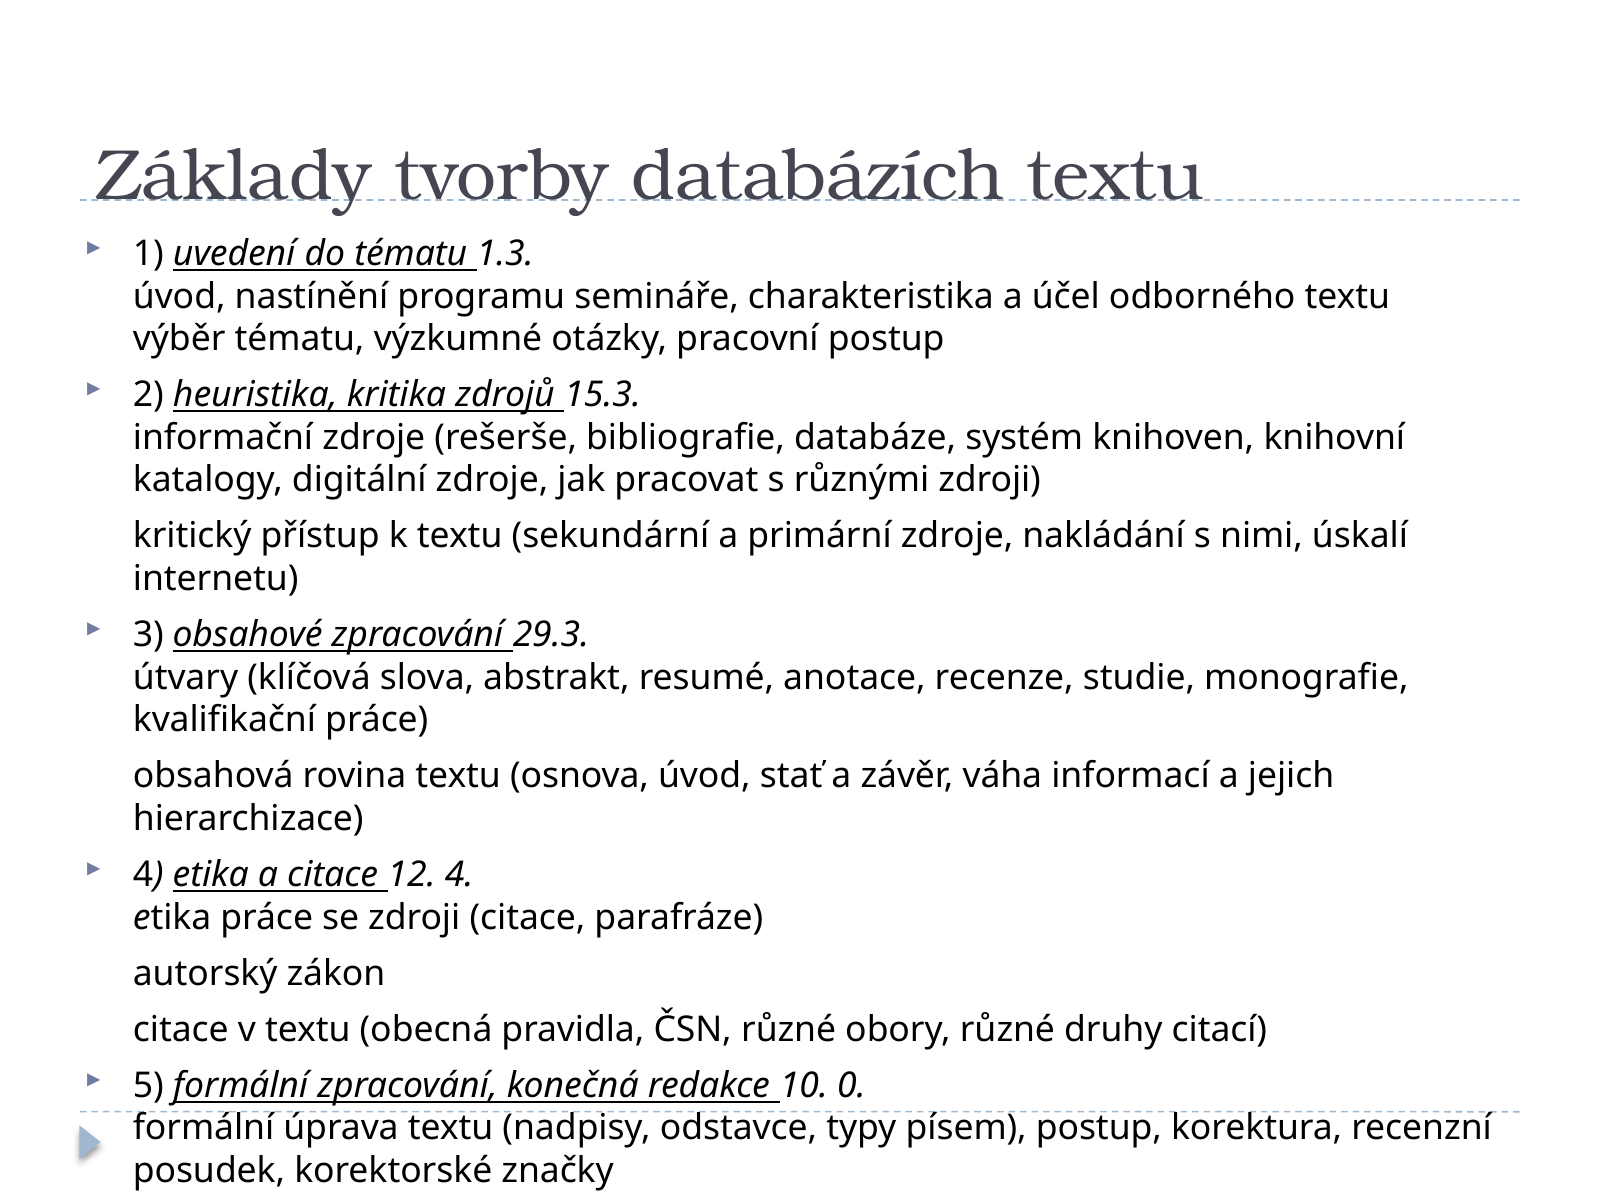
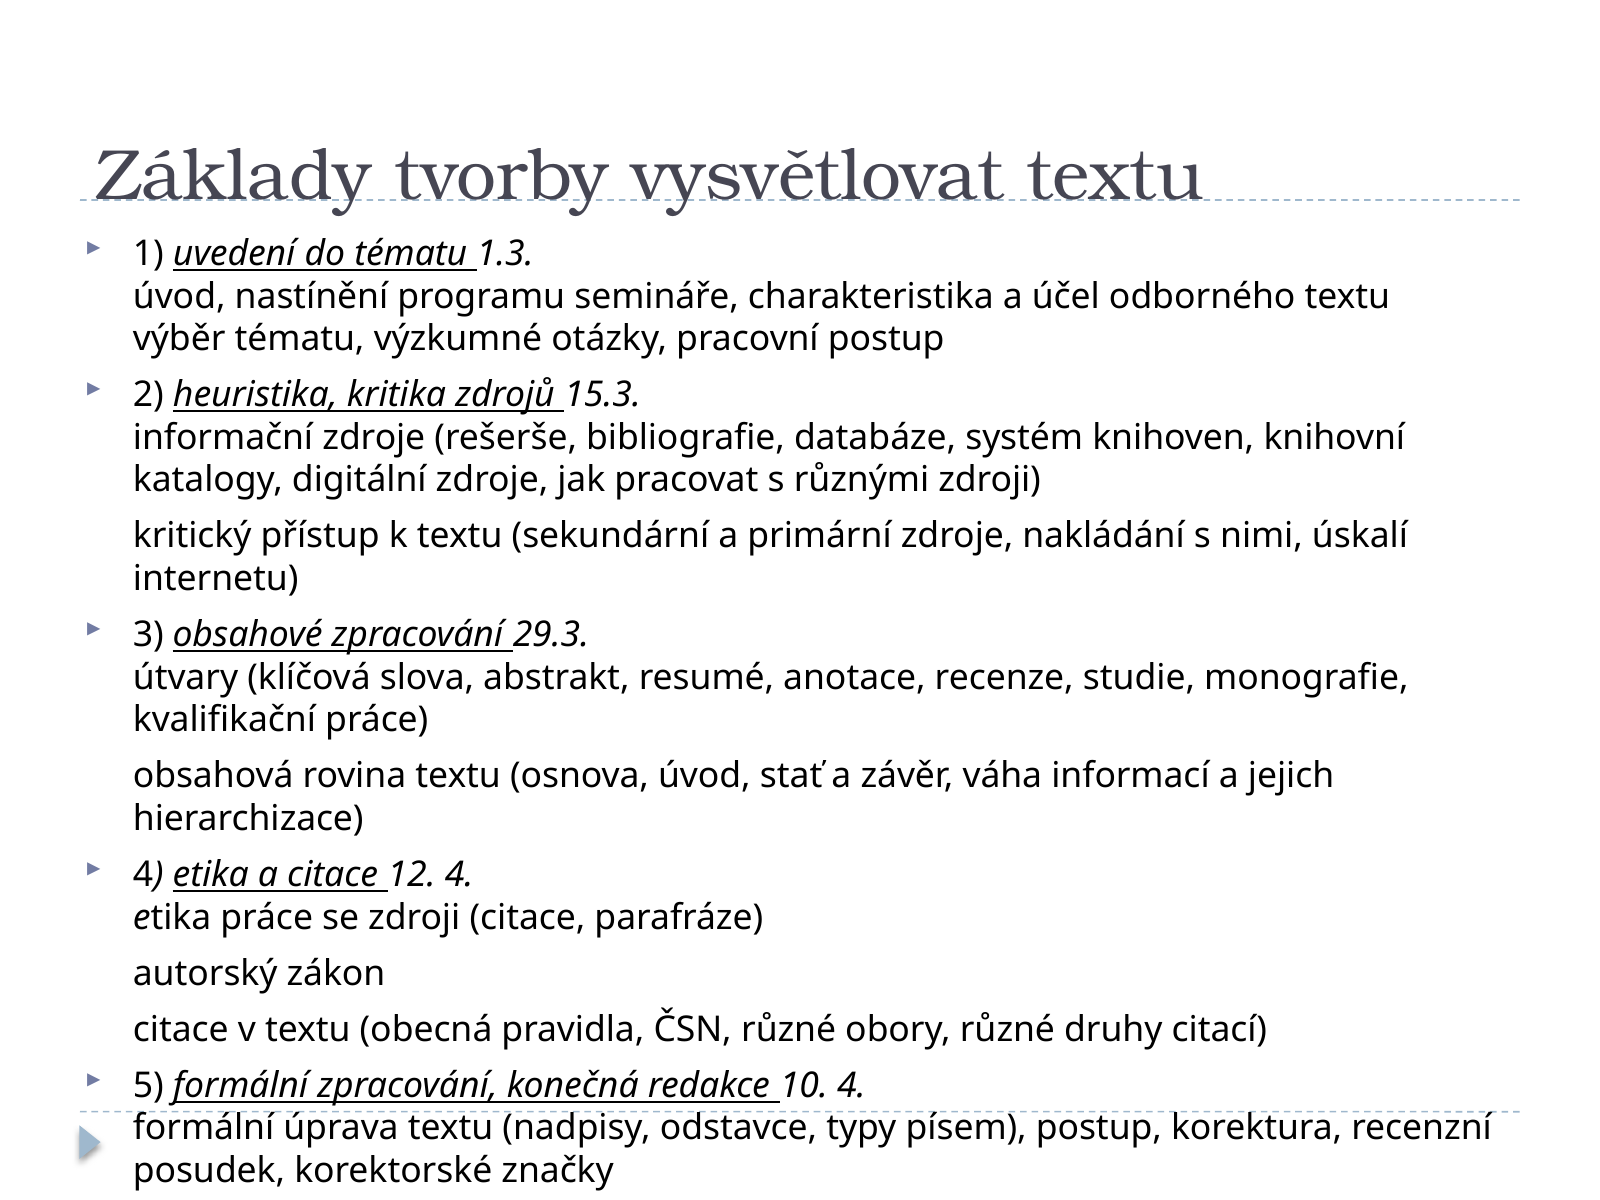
databázích: databázích -> vysvětlovat (818, 176)
10 0: 0 -> 4 (851, 1085)
